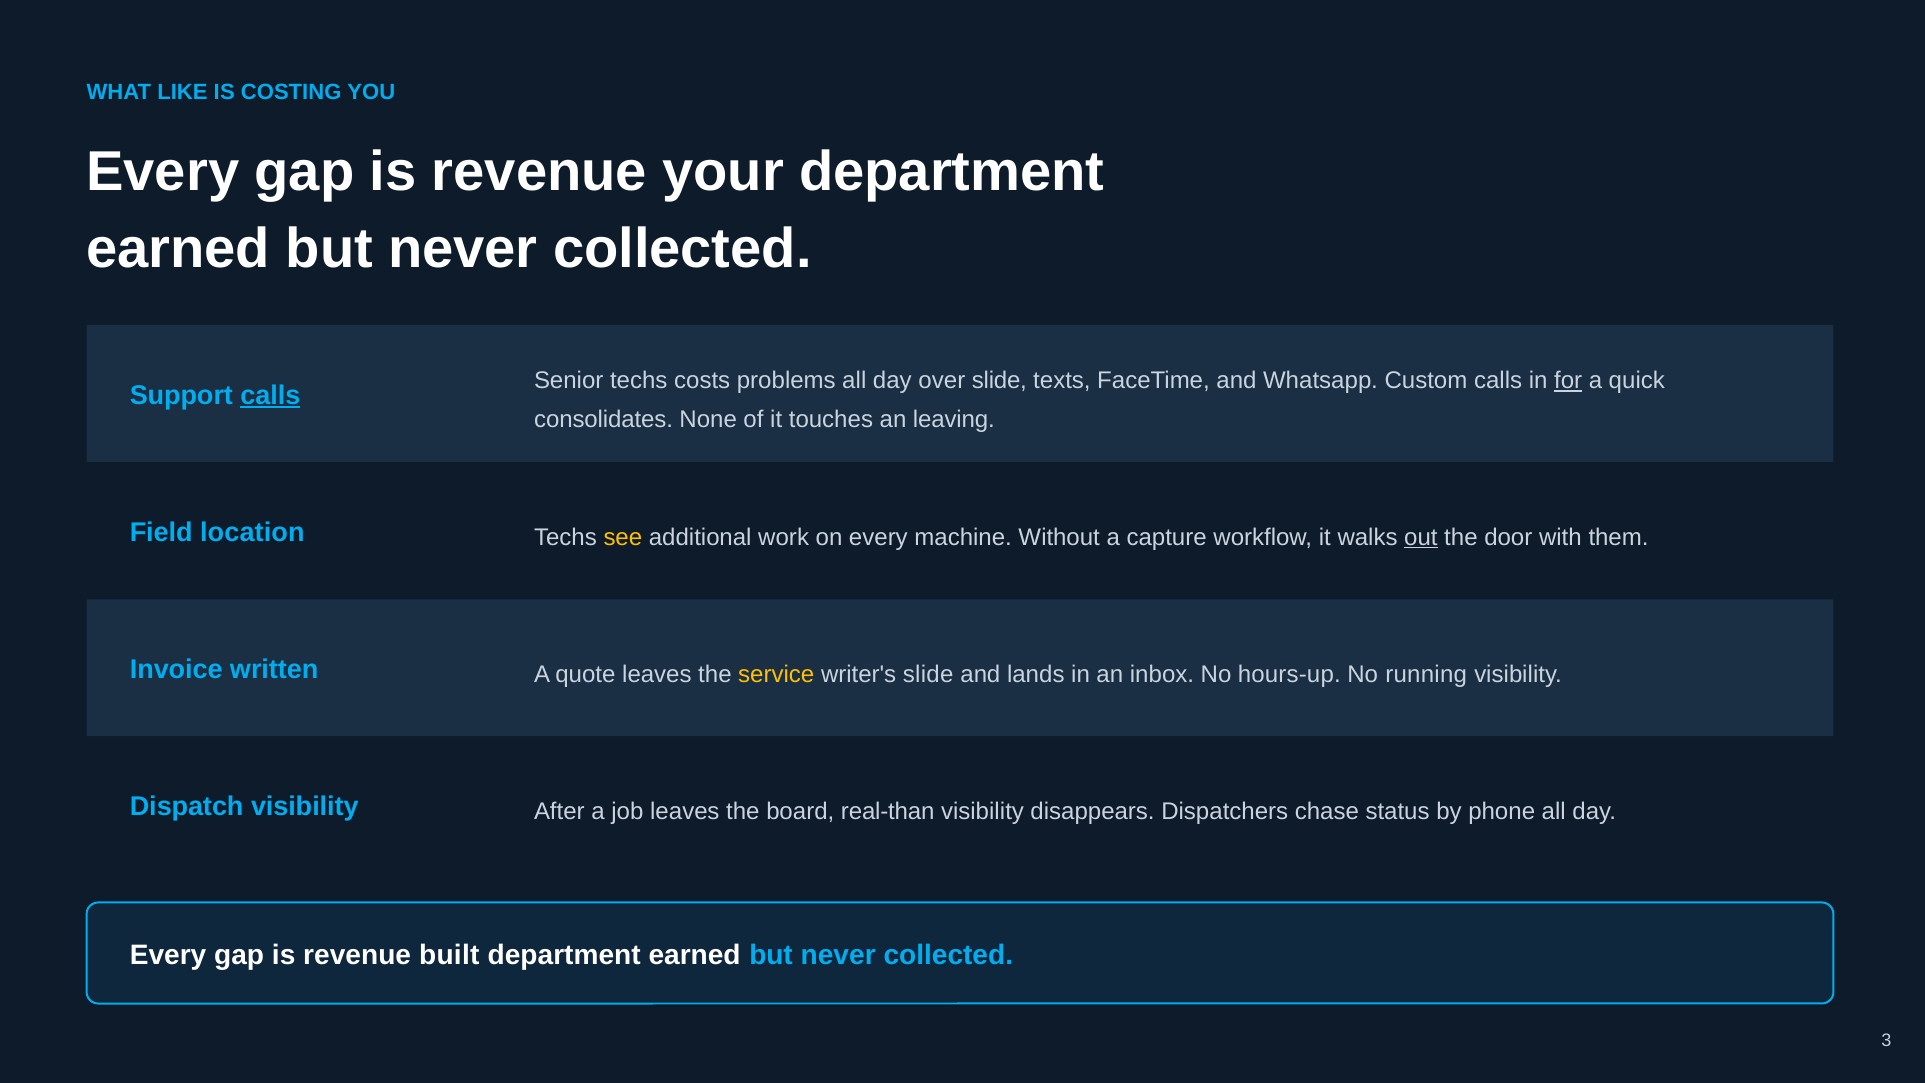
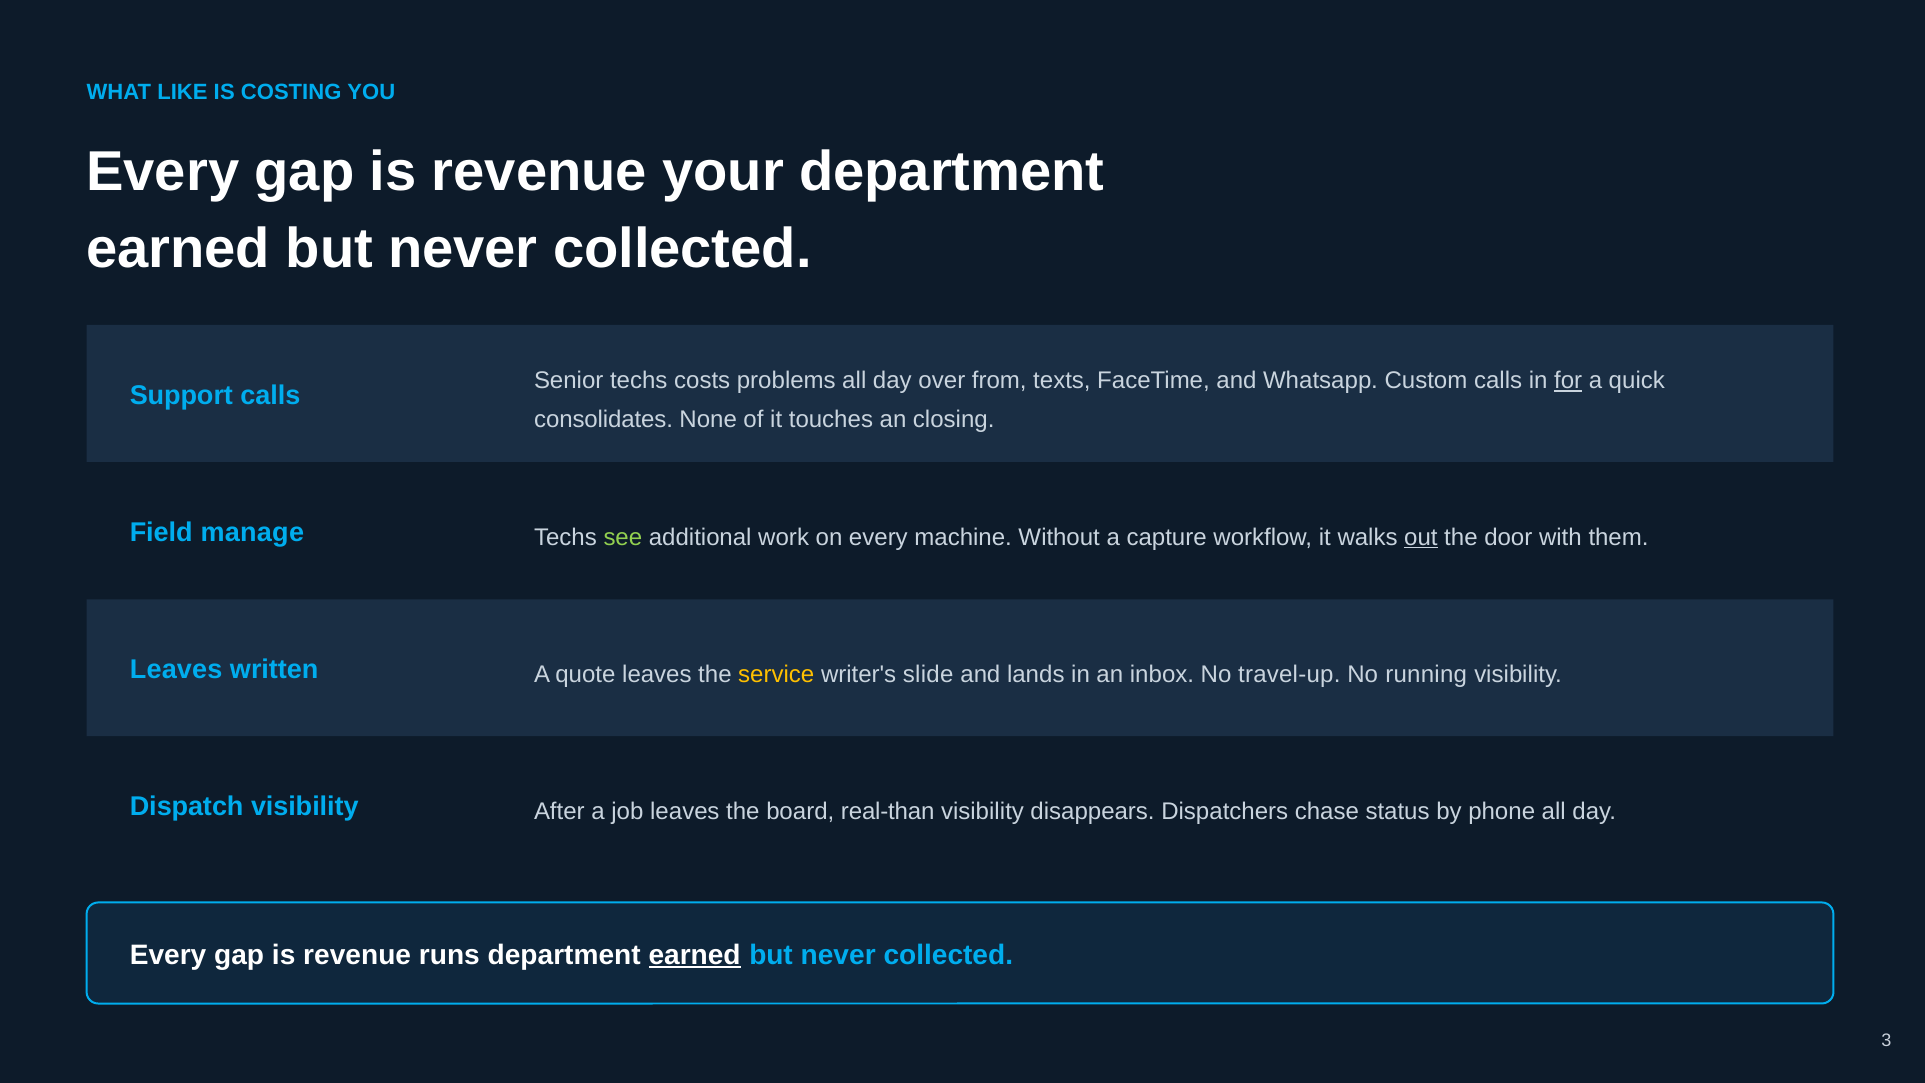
over slide: slide -> from (999, 381)
calls underline: present -> none (270, 395)
leaving: leaving -> closing (954, 419)
location: location -> manage (252, 532)
see colour: yellow -> light green (623, 537)
Invoice: Invoice -> Leaves (176, 670)
hours-up: hours-up -> travel-up (1289, 674)
built: built -> runs (449, 955)
earned underline: none -> present (695, 955)
